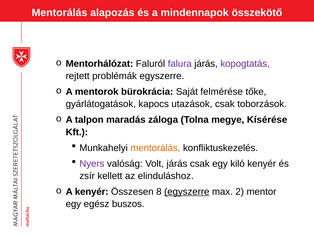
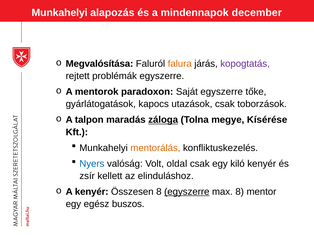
Mentorálás: Mentorálás -> Munkahelyi (60, 13)
összekötő: összekötő -> december (257, 13)
Mentorhálózat: Mentorhálózat -> Megvalósítása (99, 64)
falura colour: purple -> orange (180, 64)
bürokrácia: bürokrácia -> paradoxon (147, 92)
Saját felmérése: felmérése -> egyszerre (222, 92)
záloga underline: none -> present (163, 120)
Nyers colour: purple -> blue (92, 164)
Volt járás: járás -> oldal (177, 164)
max 2: 2 -> 8 (240, 192)
